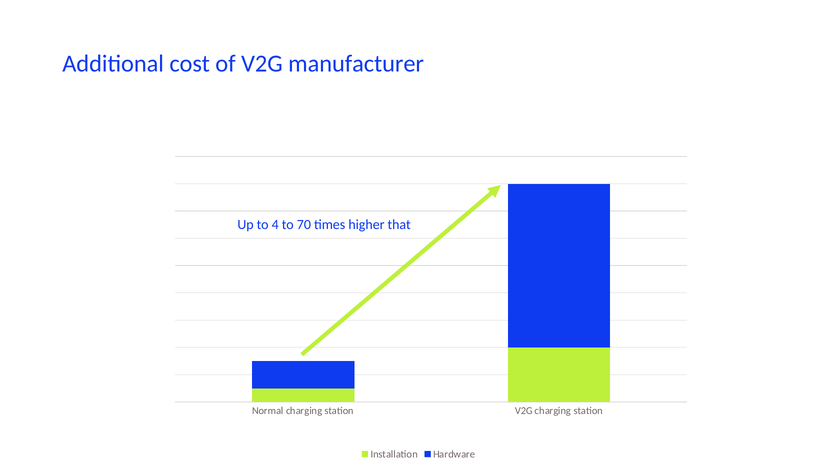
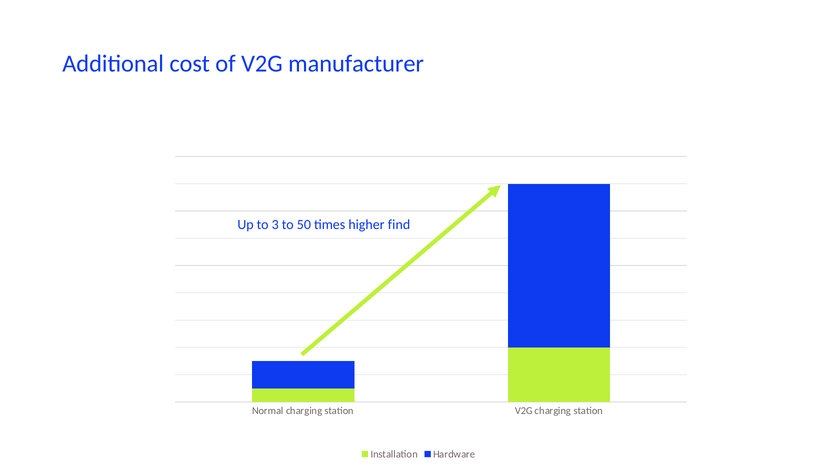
4: 4 -> 3 (275, 225)
70: 70 -> 50 (304, 225)
that: that -> find (399, 225)
